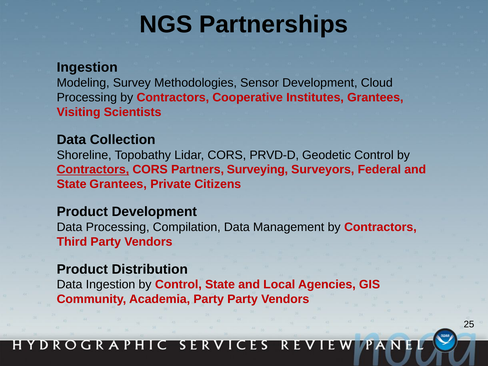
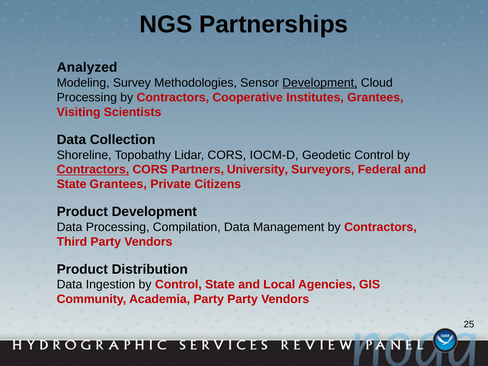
Ingestion: Ingestion -> Analyzed (87, 68)
Development underline: none -> present (320, 83)
PRVD-D: PRVD-D -> IOCM-D (274, 155)
Surveying: Surveying -> University (257, 170)
